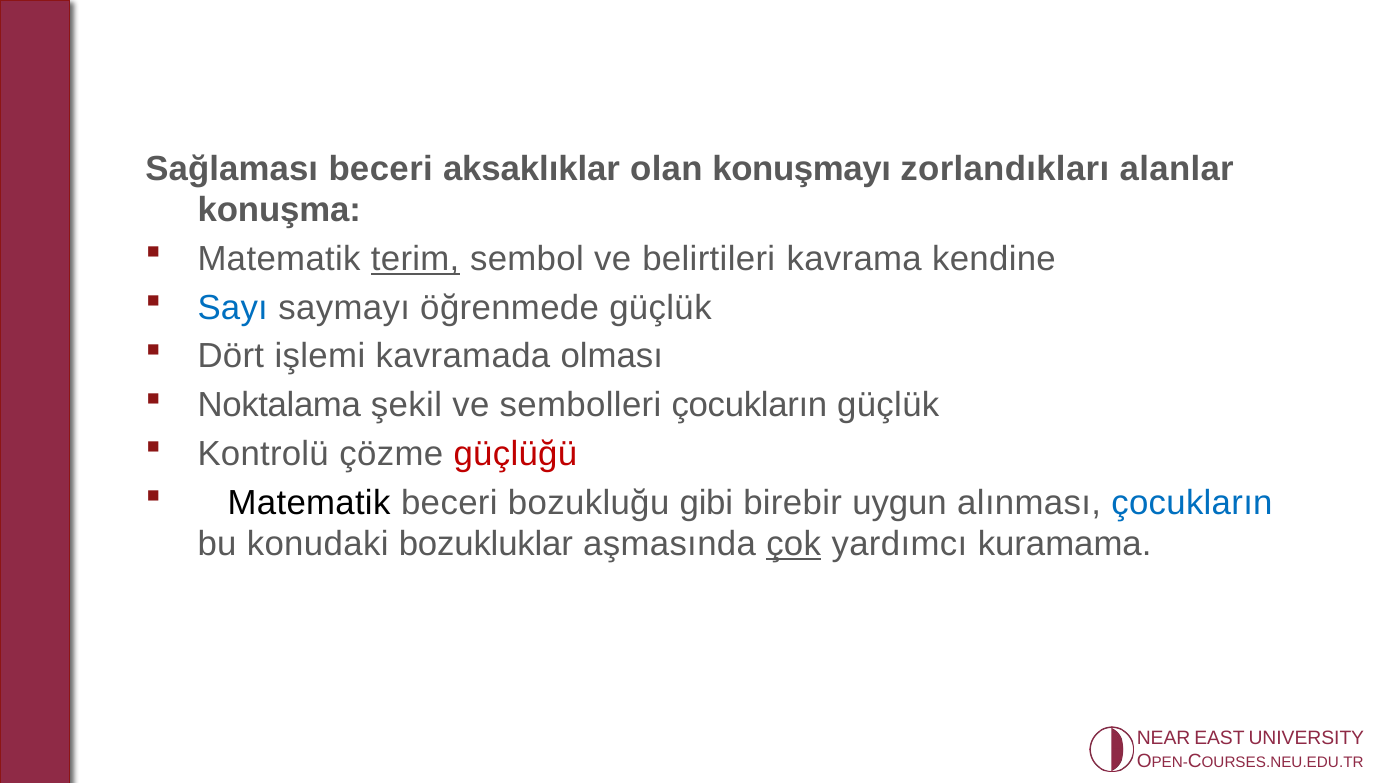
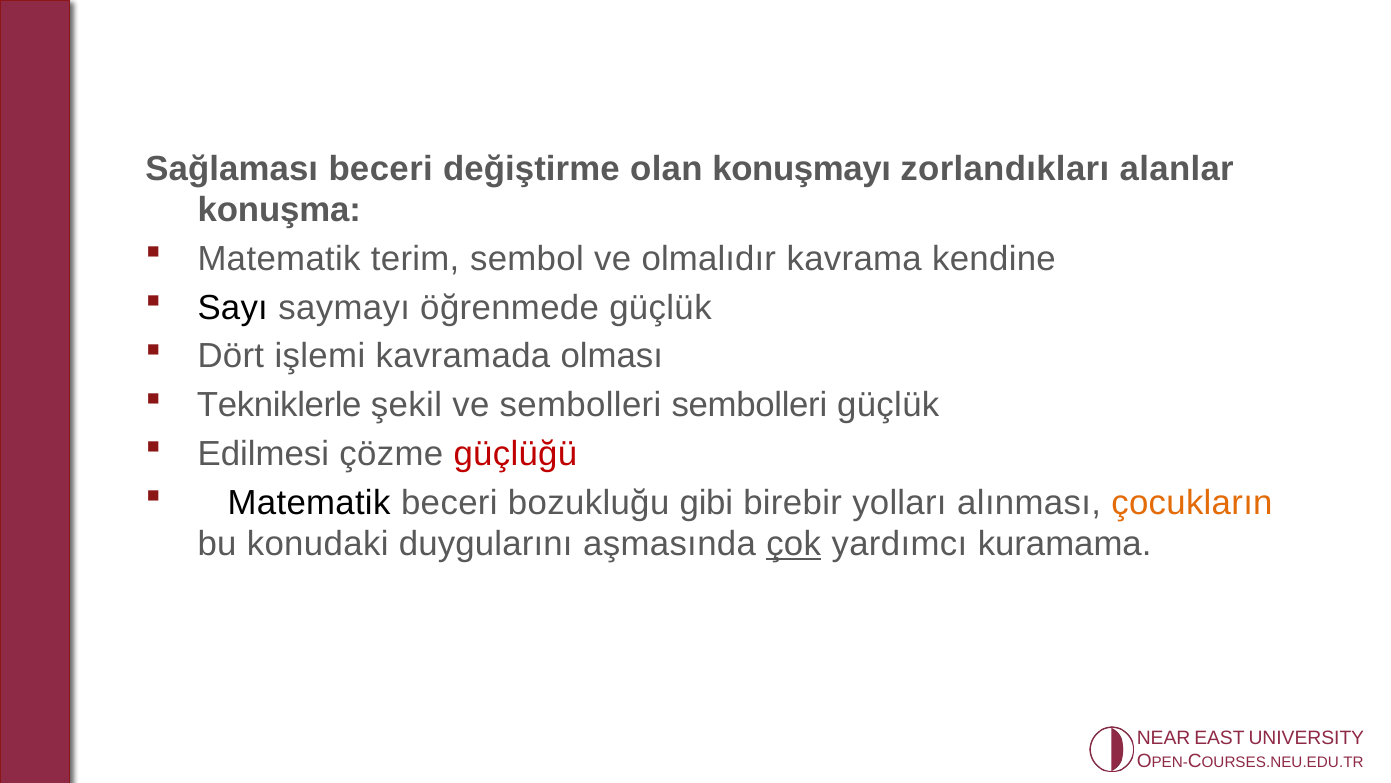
aksaklıklar: aksaklıklar -> değiştirme (531, 168)
terim underline: present -> none (415, 259)
belirtileri: belirtileri -> olmalıdır (709, 259)
Sayı colour: blue -> black (233, 308)
Noktalama: Noktalama -> Tekniklerle (279, 405)
sembolleri çocukların: çocukların -> sembolleri (749, 405)
Kontrolü: Kontrolü -> Edilmesi (263, 454)
uygun: uygun -> yolları (899, 502)
çocukların colour: blue -> orange (1192, 502)
bozukluklar: bozukluklar -> duygularını (486, 544)
